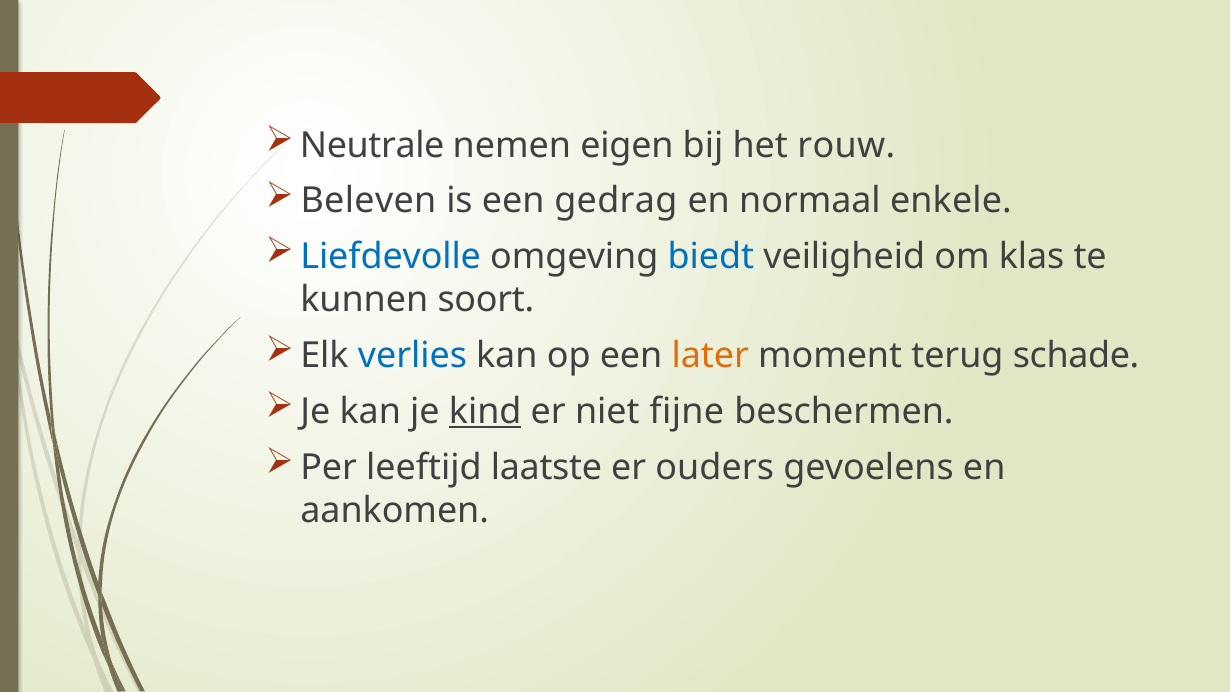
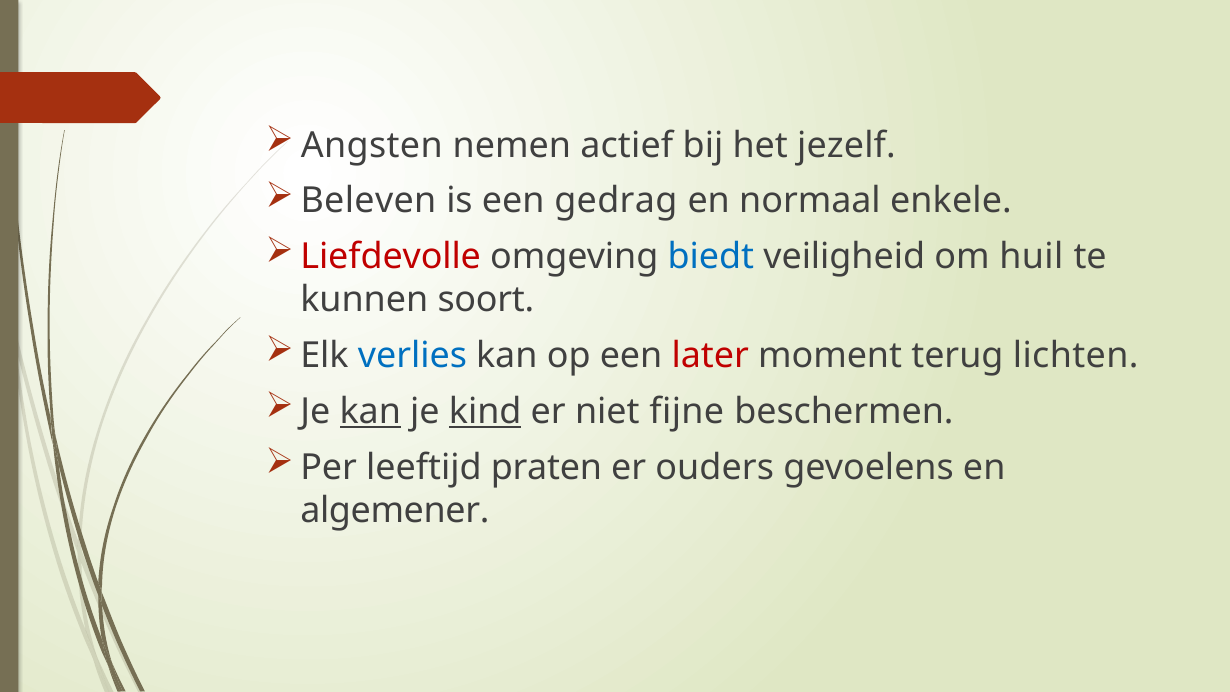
Neutrale: Neutrale -> Angsten (372, 145)
eigen: eigen -> actief (627, 145)
rouw: rouw -> jezelf (846, 145)
Liefdevolle colour: blue -> red (391, 257)
klas: klas -> huil (1031, 257)
later colour: orange -> red (710, 356)
schade: schade -> lichten (1076, 356)
kan underline: none -> present (370, 411)
laatste: laatste -> praten (546, 467)
aankomen: aankomen -> algemener (395, 510)
